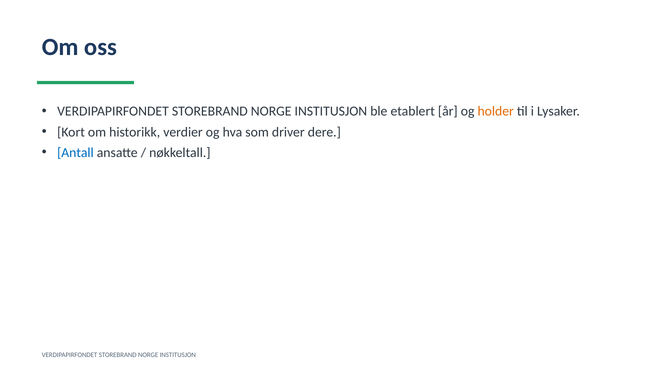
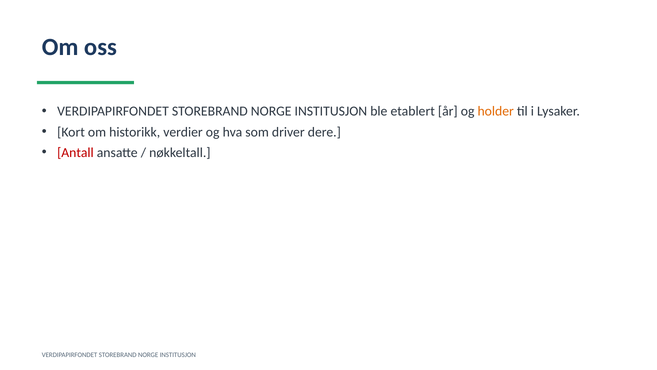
Antall colour: blue -> red (75, 152)
